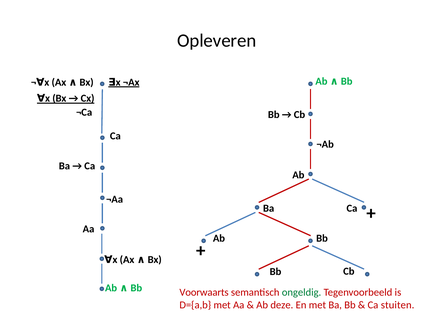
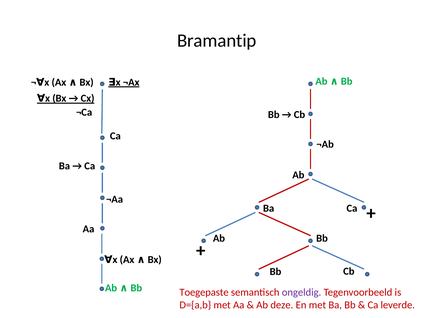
Opleveren: Opleveren -> Bramantip (217, 41)
Voorwaarts: Voorwaarts -> Toegepaste (204, 292)
ongeldig colour: green -> purple (302, 292)
stuiten: stuiten -> leverde (398, 305)
